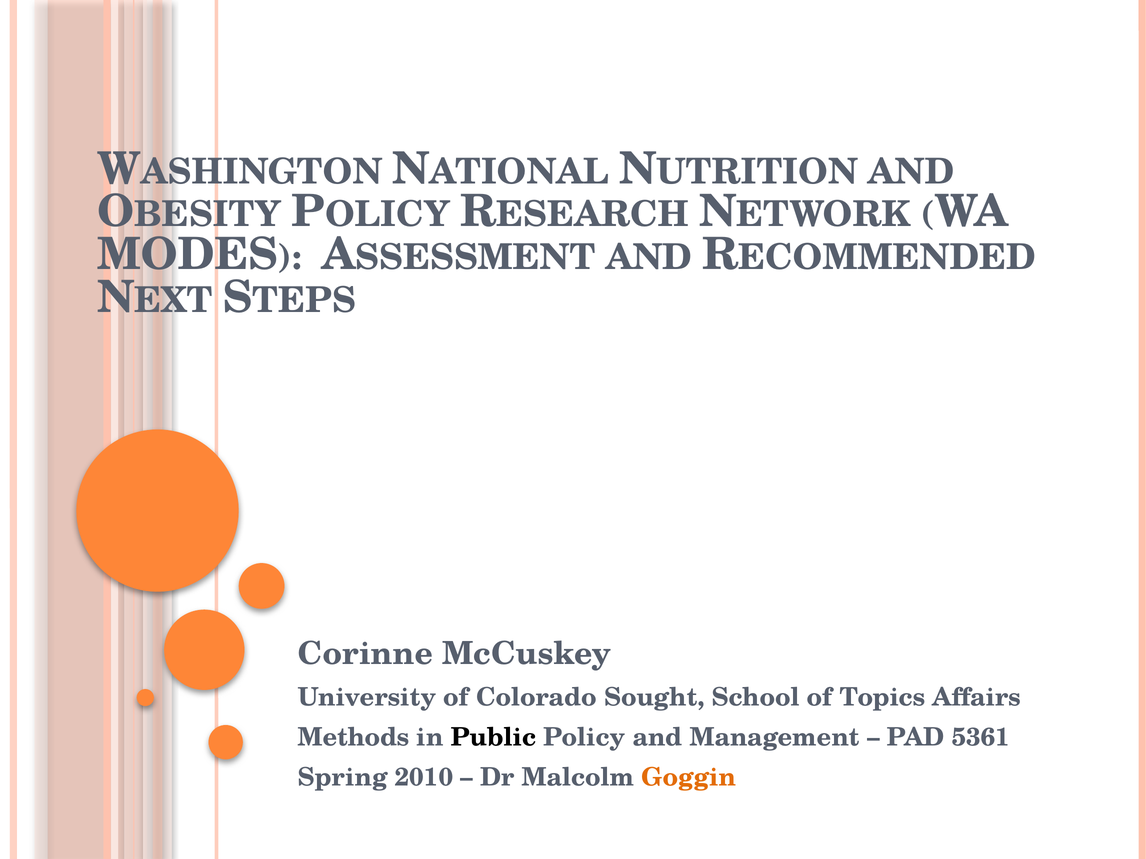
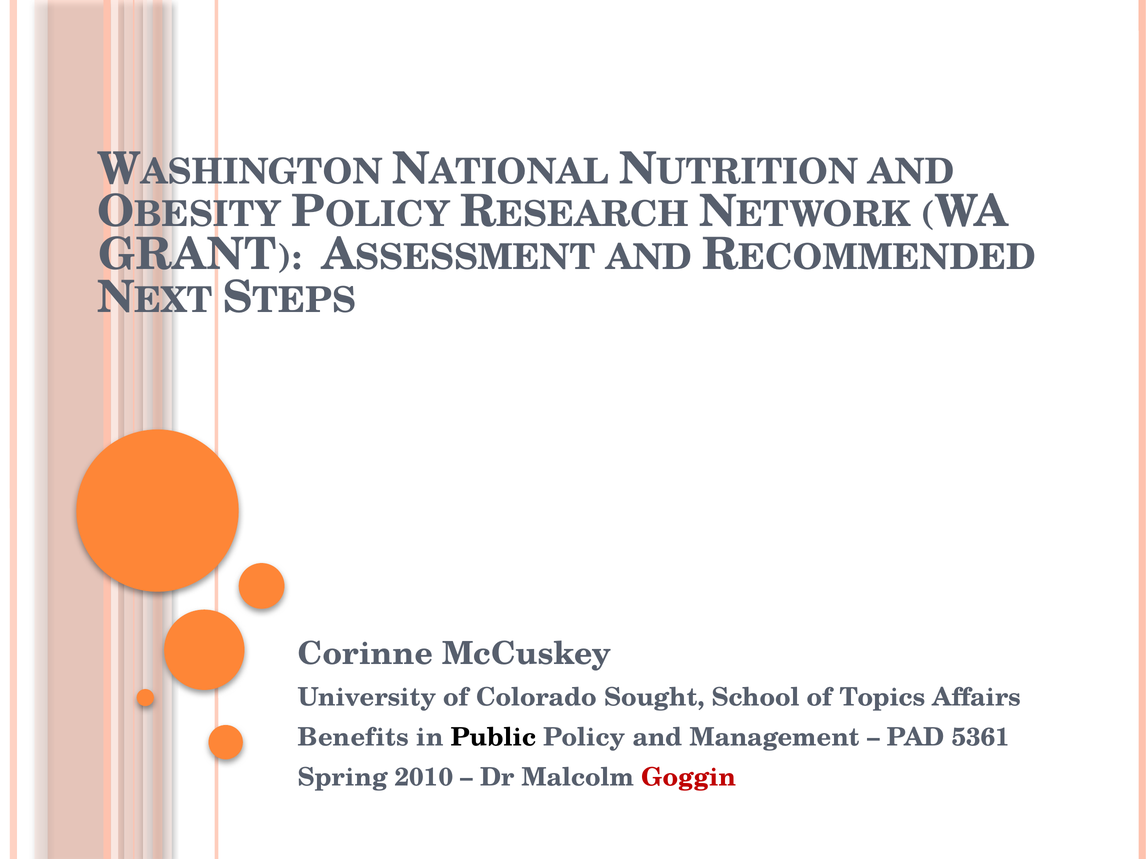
MODES: MODES -> GRANT (187, 255)
Methods: Methods -> Benefits (353, 738)
Goggin colour: orange -> red (689, 778)
